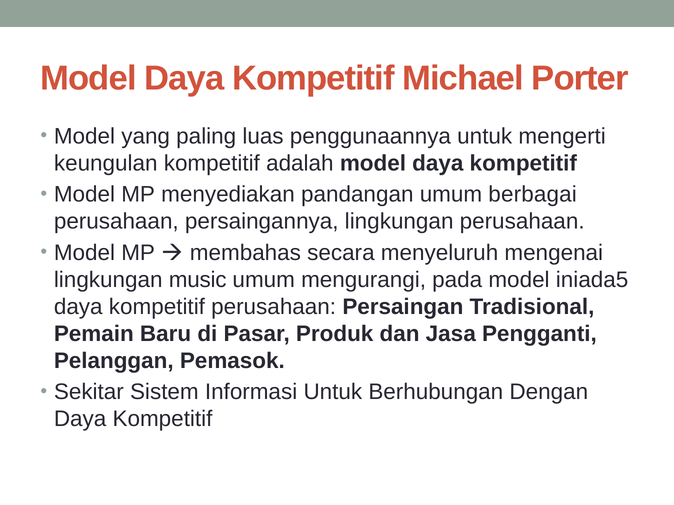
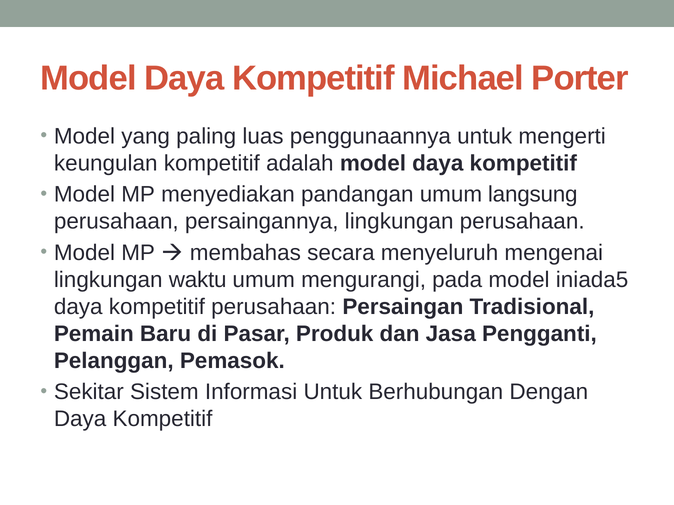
berbagai: berbagai -> langsung (533, 195)
music: music -> waktu (198, 280)
